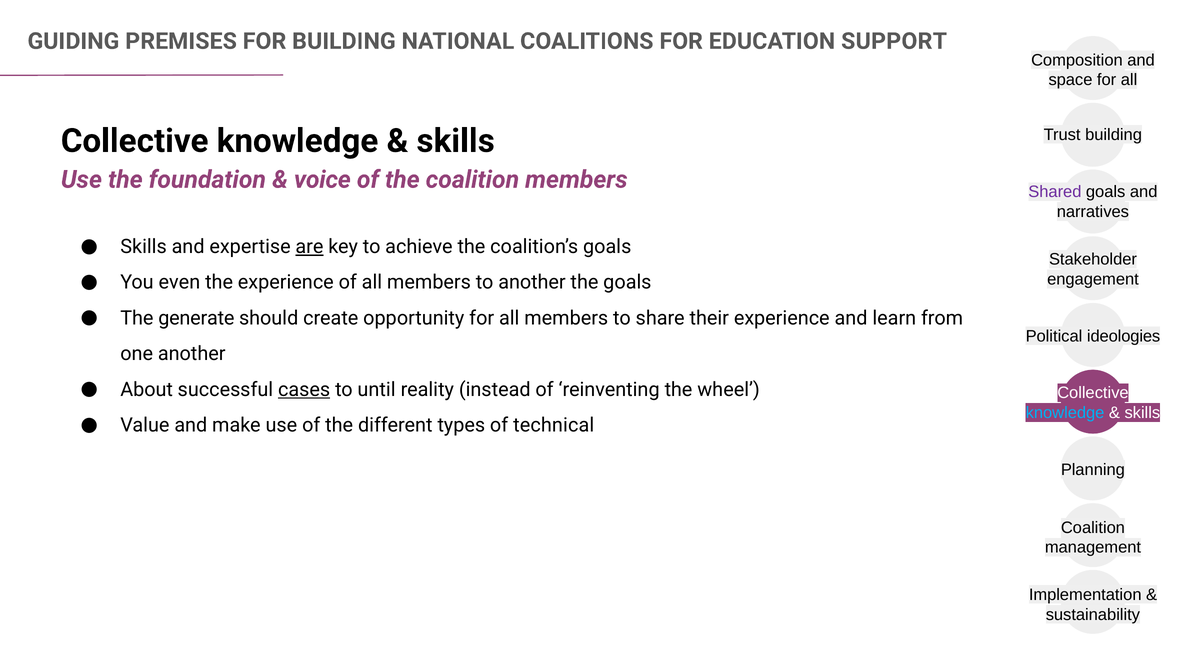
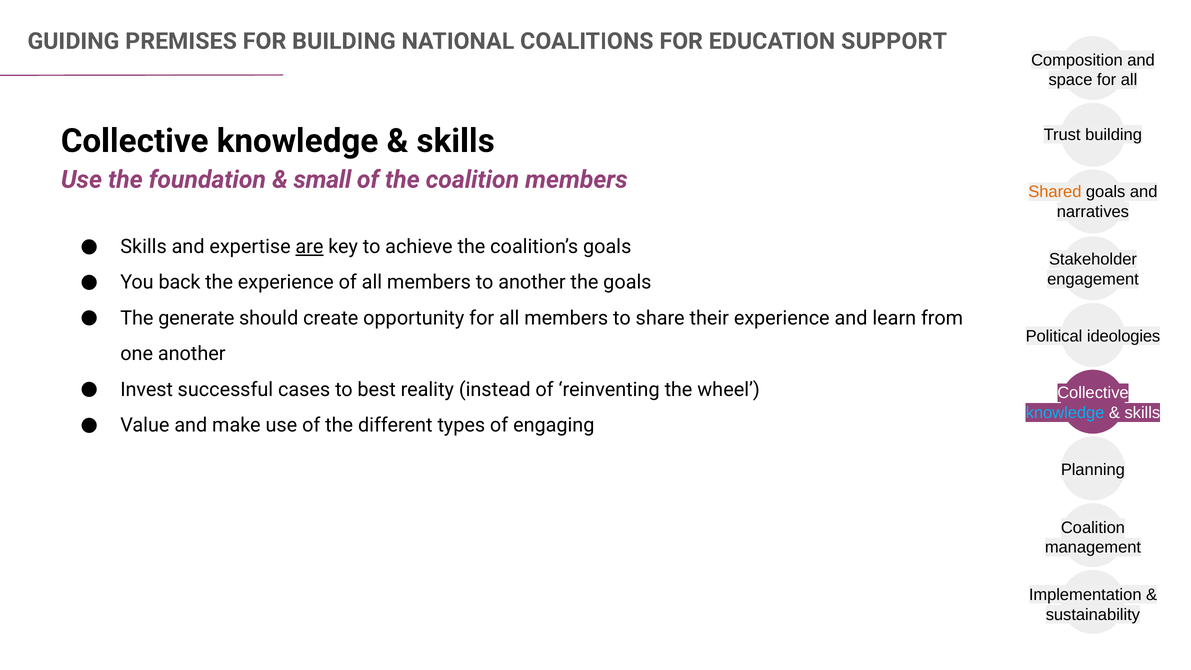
voice: voice -> small (322, 180)
Shared colour: purple -> orange (1055, 192)
even: even -> back (179, 282)
About: About -> Invest (147, 390)
cases underline: present -> none (304, 390)
until: until -> best (377, 390)
technical: technical -> engaging (554, 425)
